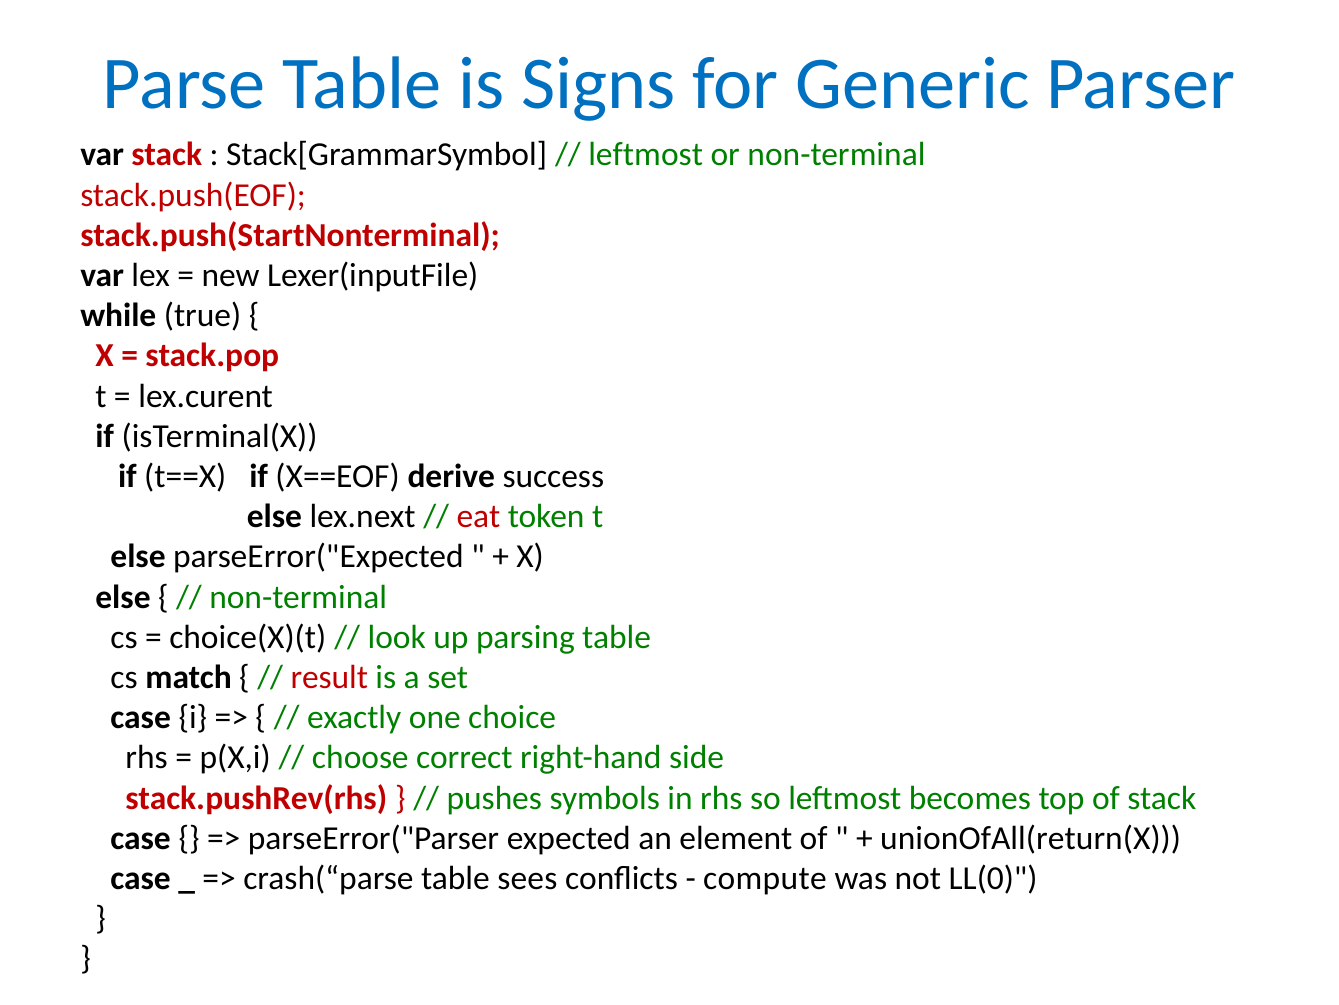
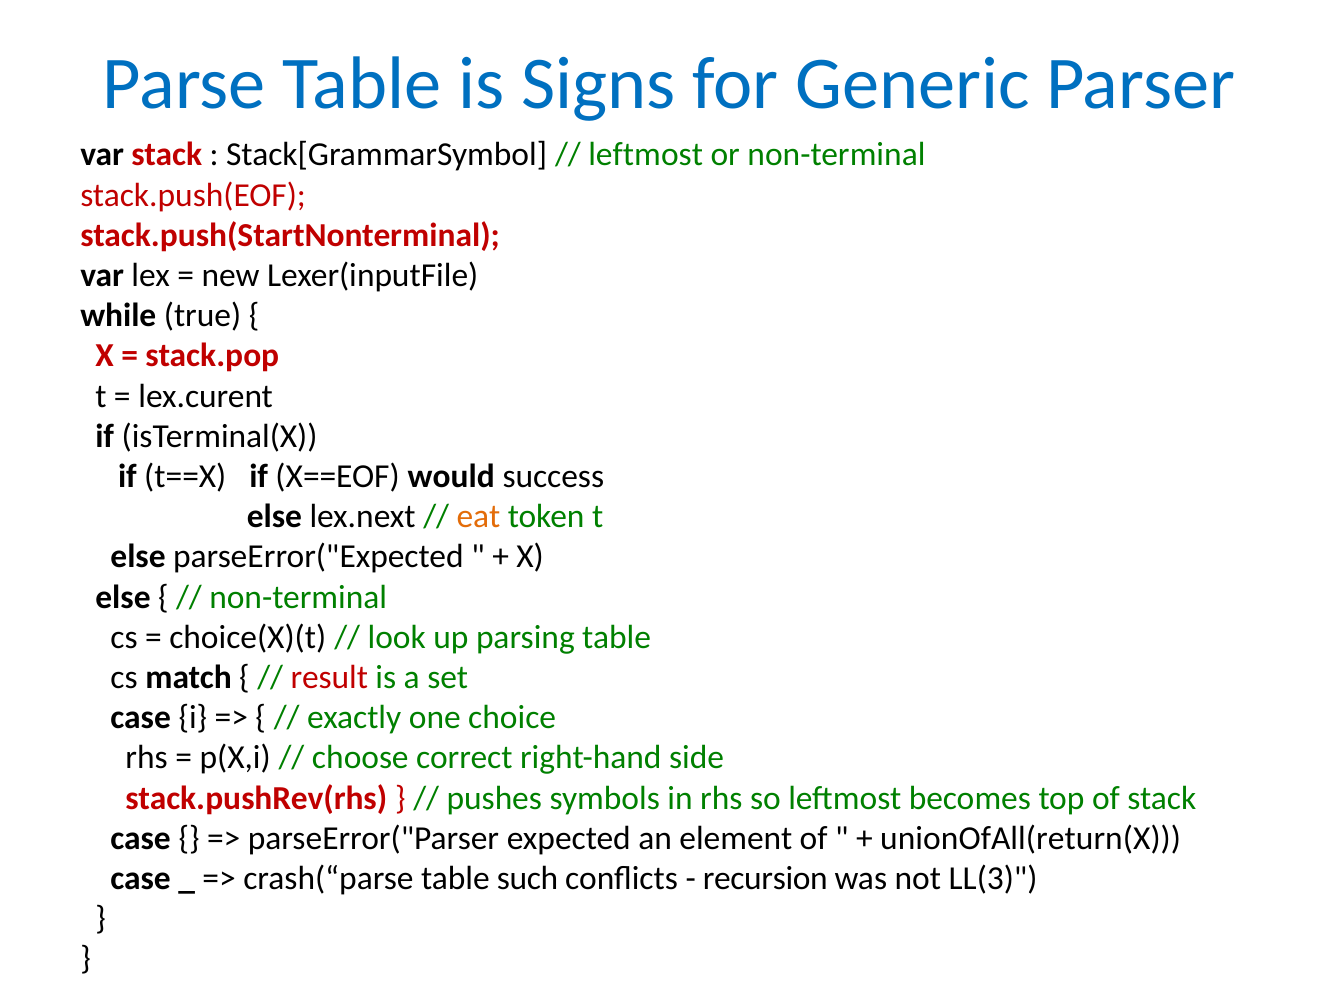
derive: derive -> would (451, 476)
eat colour: red -> orange (478, 516)
sees: sees -> such (528, 878)
compute: compute -> recursion (765, 878)
LL(0: LL(0 -> LL(3 (993, 878)
